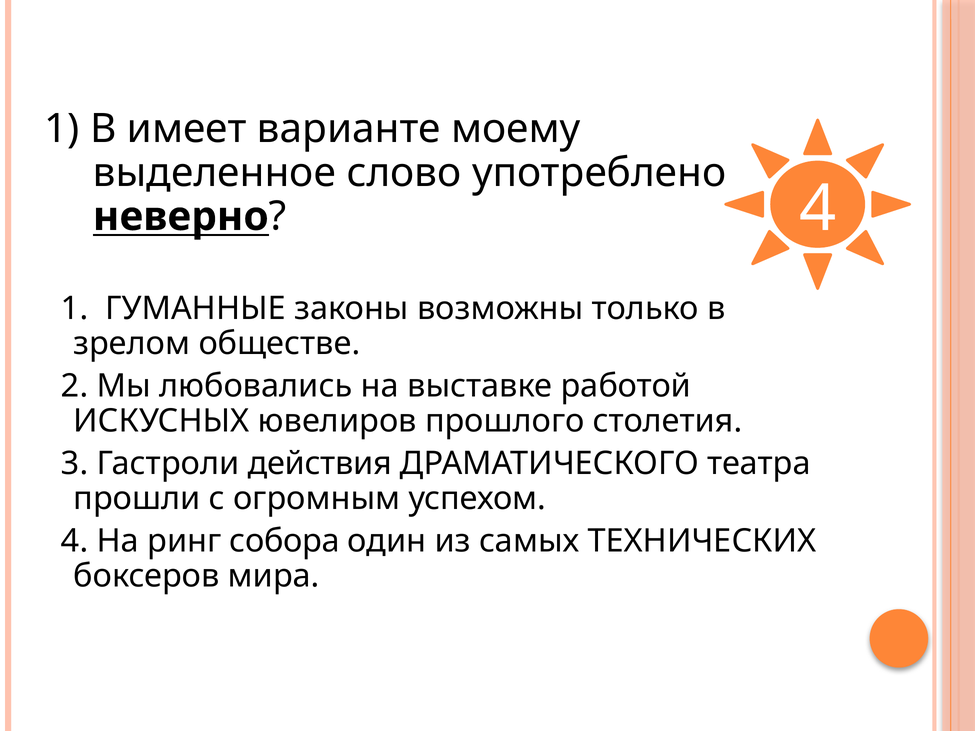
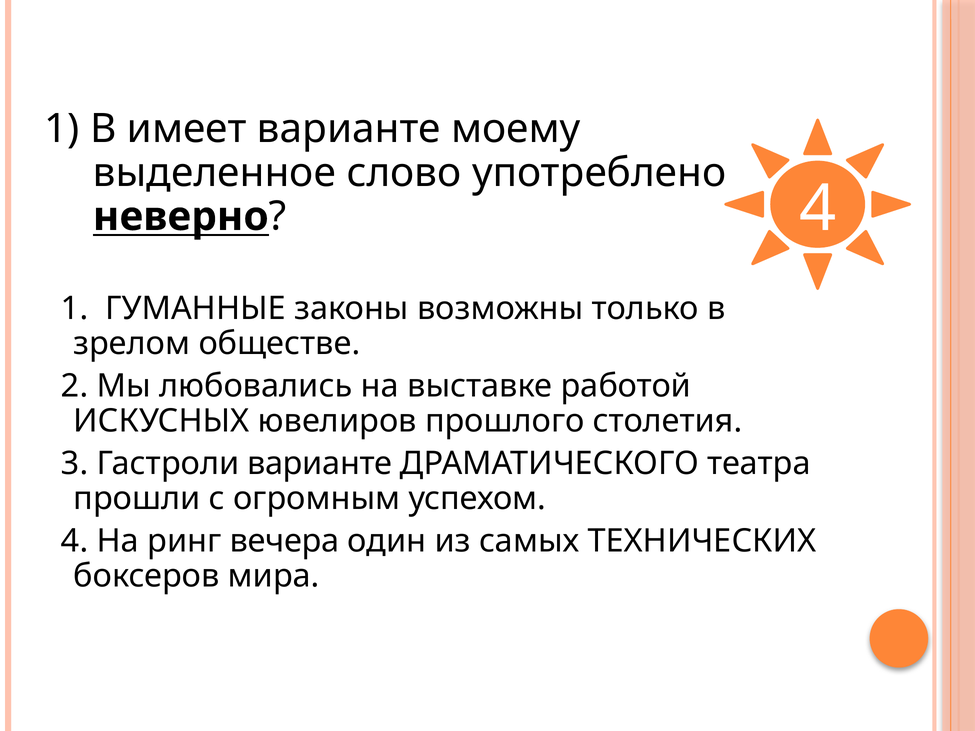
Гастроли действия: действия -> варианте (320, 464)
собора: собора -> вечера (285, 541)
